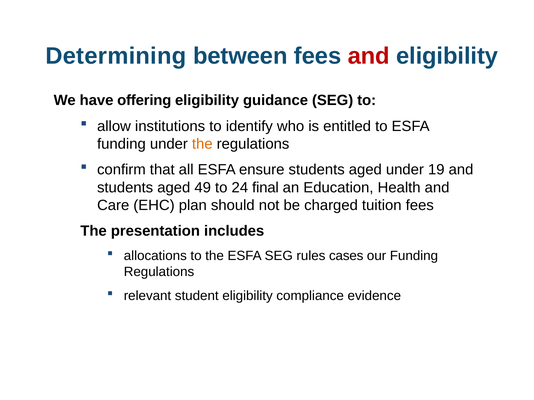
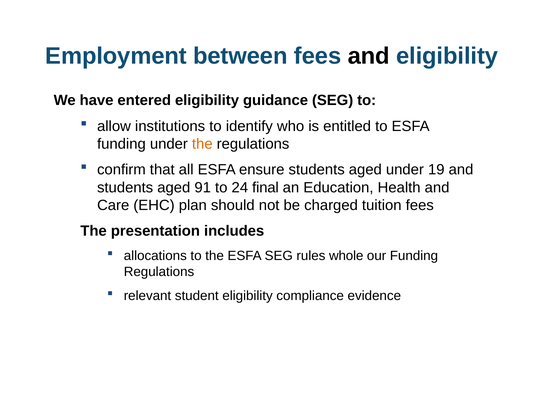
Determining: Determining -> Employment (116, 56)
and colour: red -> black (369, 56)
offering: offering -> entered (144, 101)
49: 49 -> 91 (203, 188)
cases: cases -> whole (346, 256)
